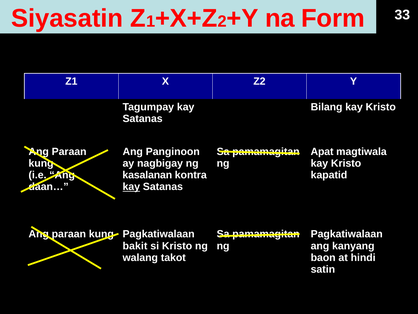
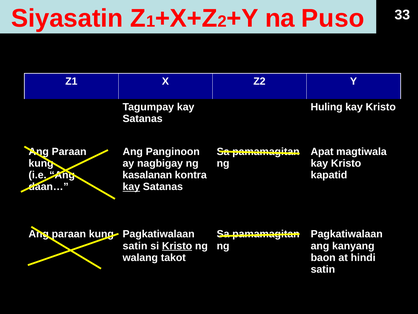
Form: Form -> Puso (333, 19)
Bilang: Bilang -> Huling (327, 107)
bakit: bakit -> satin (135, 245)
Kristo underline: none -> present (177, 245)
